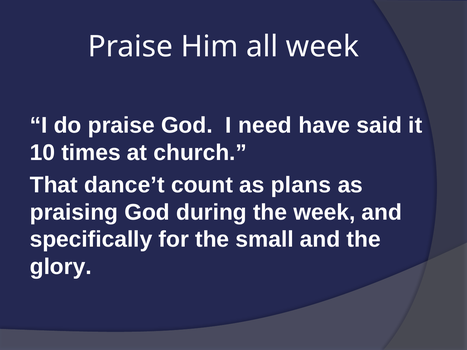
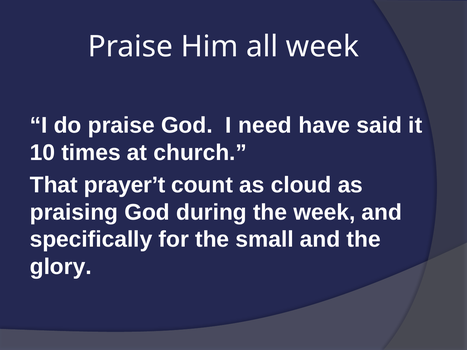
dance’t: dance’t -> prayer’t (125, 185)
plans: plans -> cloud (301, 185)
